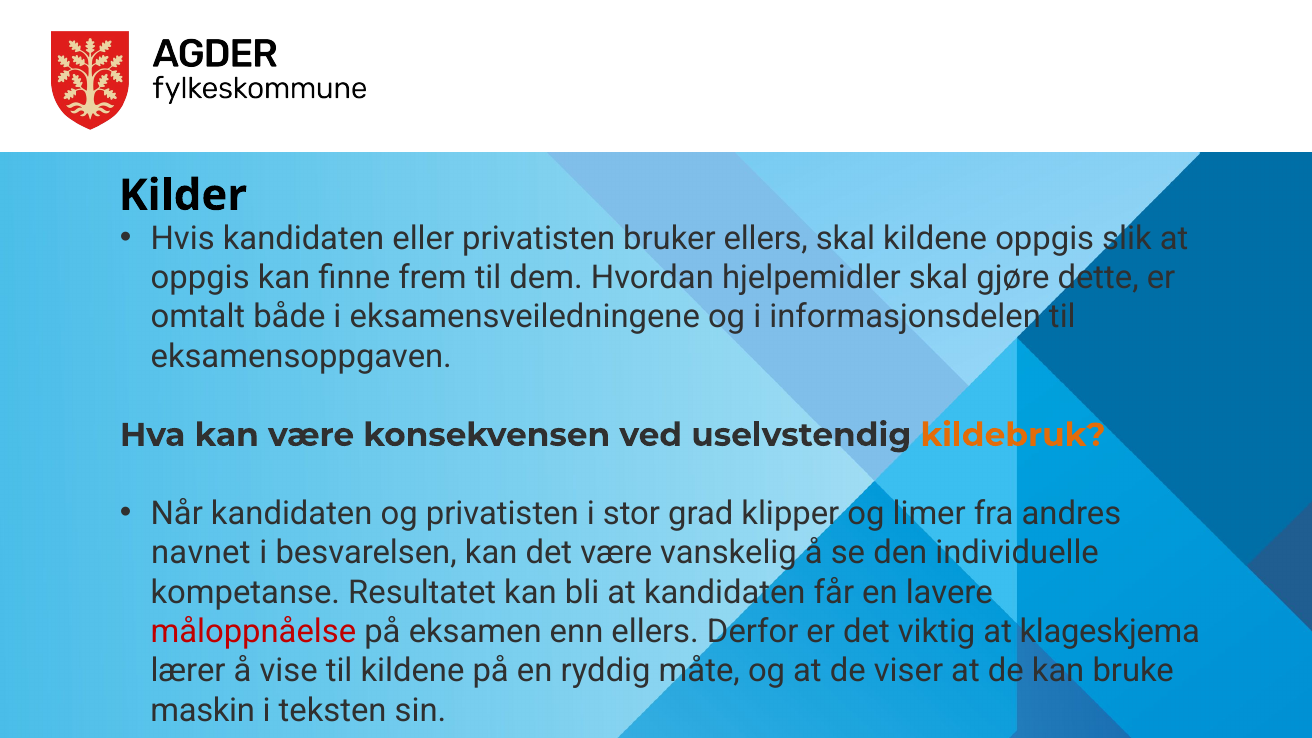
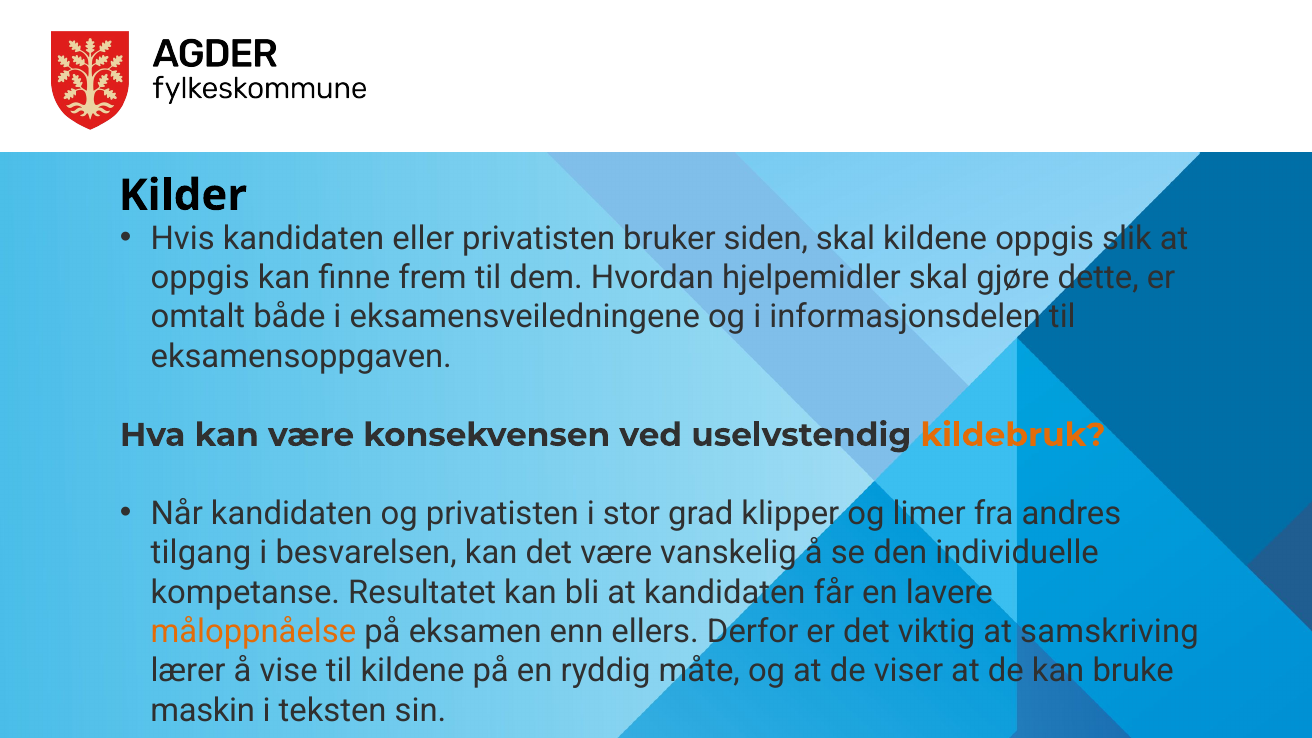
bruker ellers: ellers -> siden (766, 238)
navnet: navnet -> tilgang (201, 553)
måloppnåelse colour: red -> orange (253, 632)
klageskjema: klageskjema -> samskriving (1110, 632)
